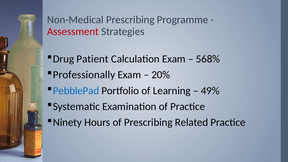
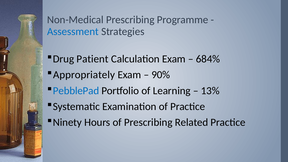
Assessment colour: red -> blue (73, 31)
568%: 568% -> 684% (208, 59)
Professionally: Professionally -> Appropriately (84, 75)
20%: 20% -> 90% (161, 75)
49%: 49% -> 13% (210, 91)
